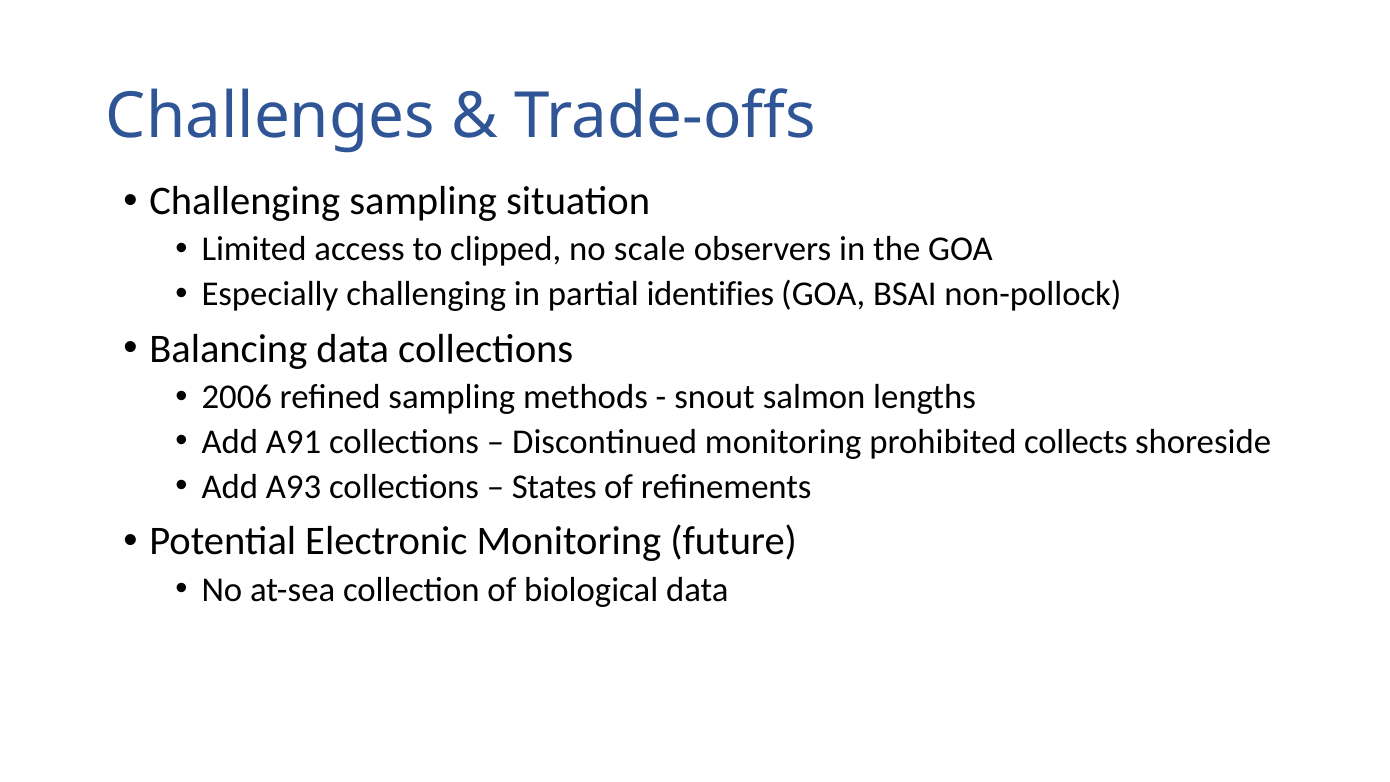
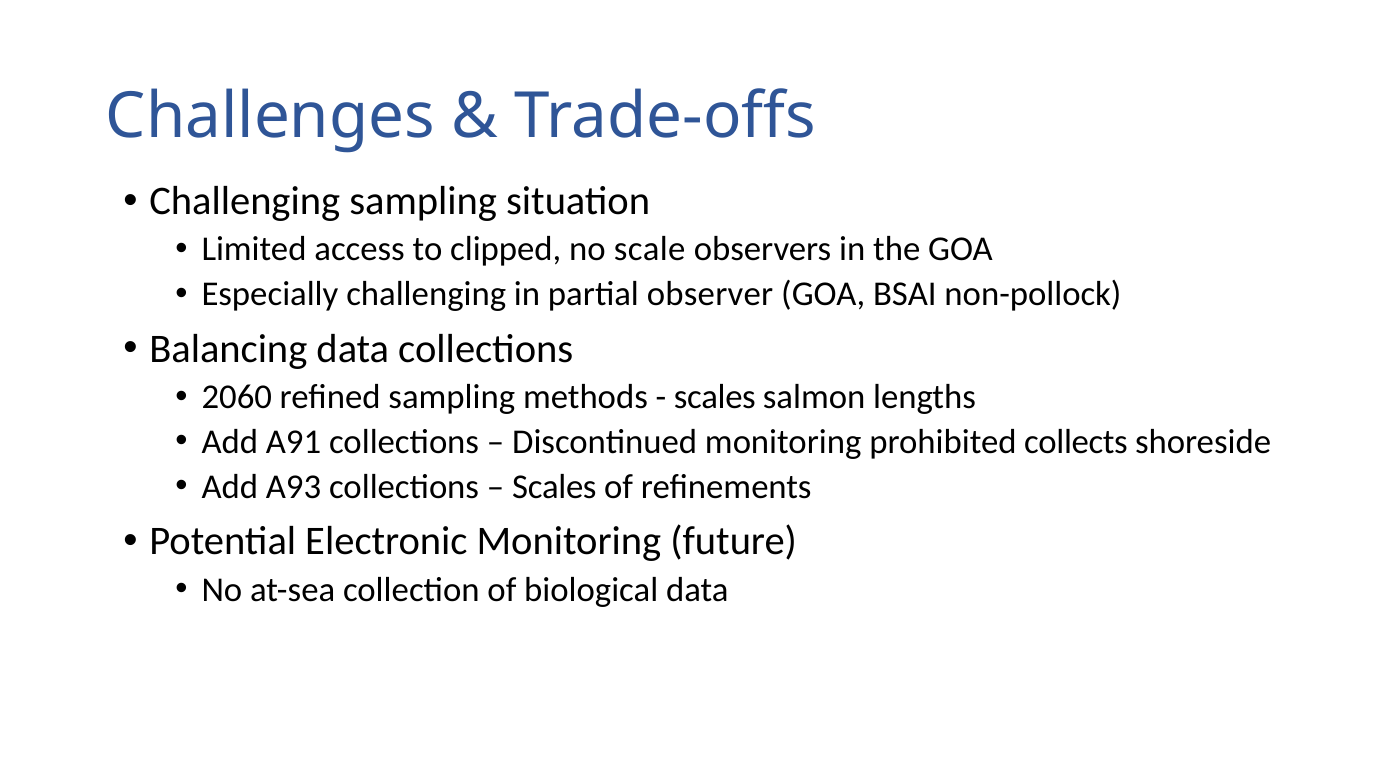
identifies: identifies -> observer (710, 294)
2006: 2006 -> 2060 (237, 397)
snout: snout -> scales (715, 397)
States: States -> Scales (554, 487)
